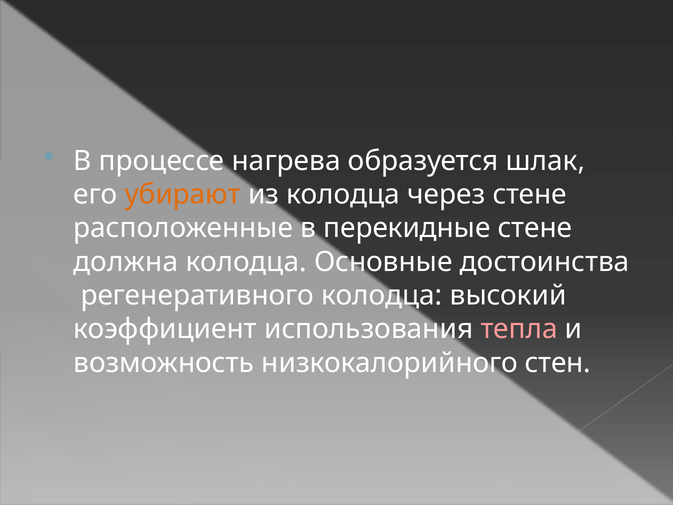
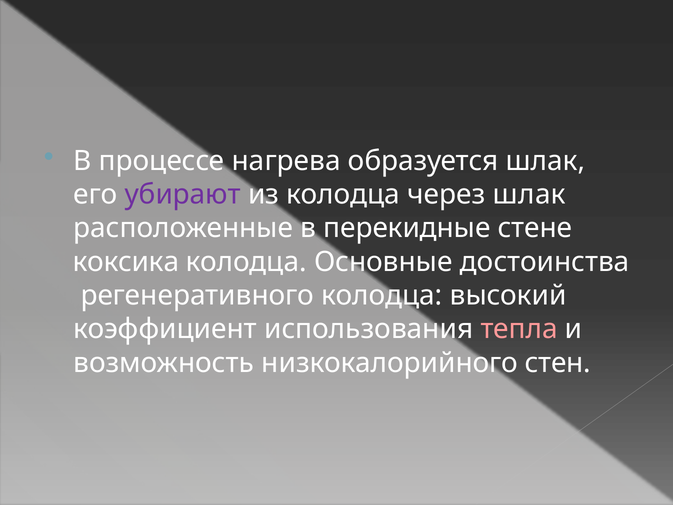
убирают colour: orange -> purple (183, 194)
через стене: стене -> шлак (529, 194)
должна: должна -> коксика (126, 262)
